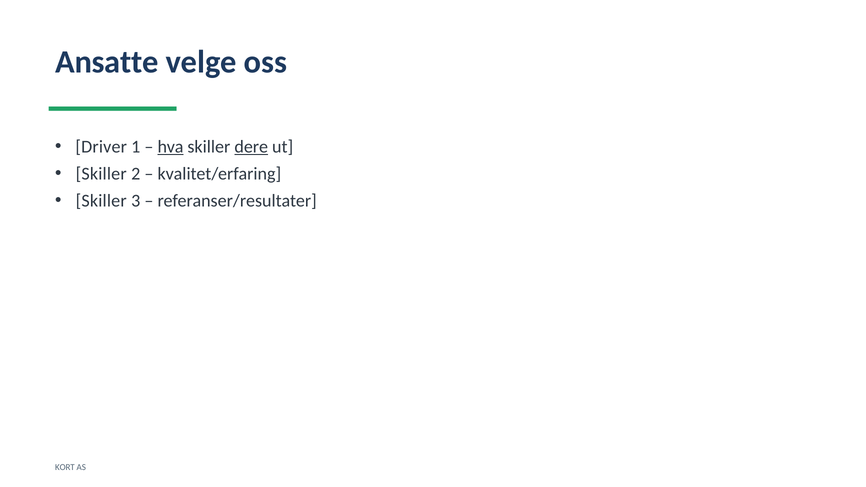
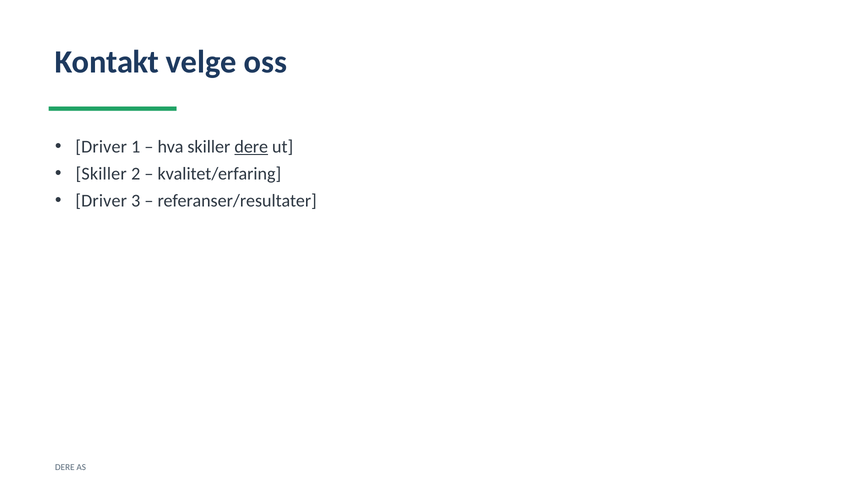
Ansatte: Ansatte -> Kontakt (107, 62)
hva underline: present -> none (170, 147)
Skiller: Skiller -> Driver (101, 201)
KORT: KORT -> DERE (65, 467)
